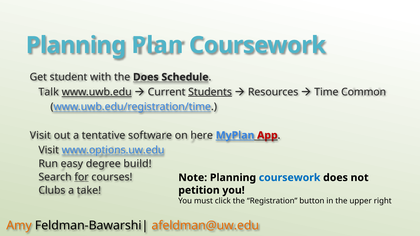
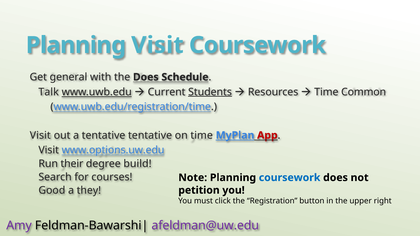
Planning Plan: Plan -> Visit (157, 45)
student: student -> general (69, 77)
tentative software: software -> tentative (150, 135)
on here: here -> time (202, 135)
easy: easy -> their (72, 164)
for underline: present -> none (82, 177)
Clubs: Clubs -> Good (52, 191)
take: take -> they (89, 191)
Amy colour: orange -> purple (19, 226)
afeldman@uw.edu colour: orange -> purple (205, 226)
